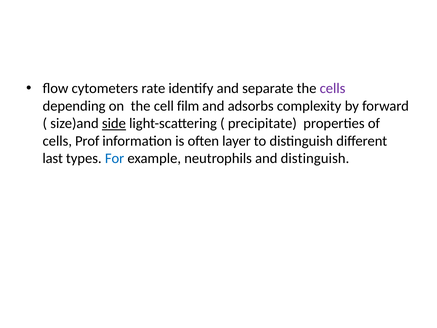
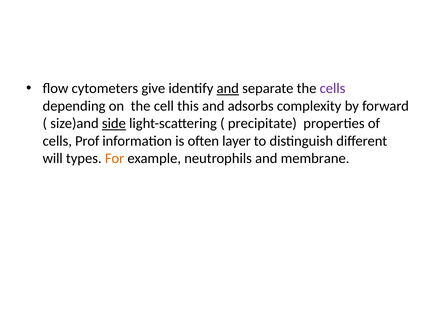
rate: rate -> give (153, 88)
and underline: none -> present (228, 88)
film: film -> this (188, 106)
last: last -> will (53, 158)
For colour: blue -> orange (115, 158)
and distinguish: distinguish -> membrane (315, 158)
